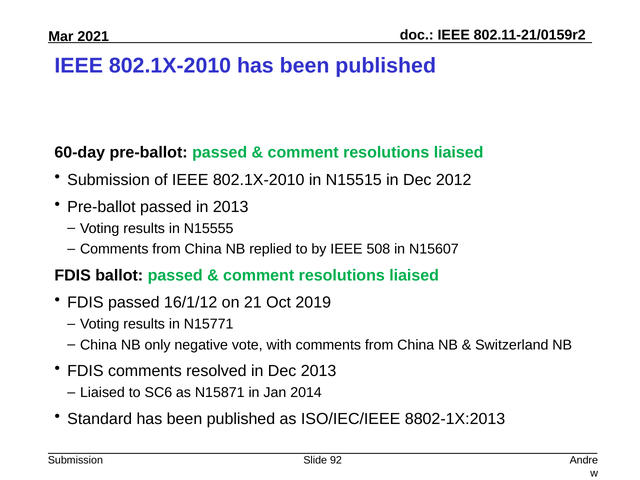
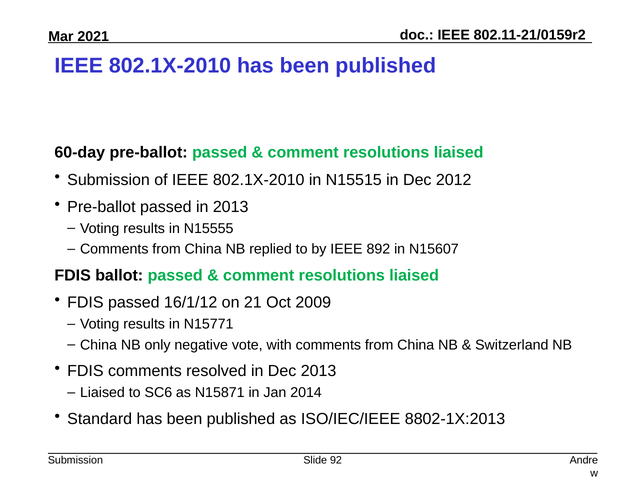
508: 508 -> 892 (378, 249)
2019: 2019 -> 2009 (313, 303)
